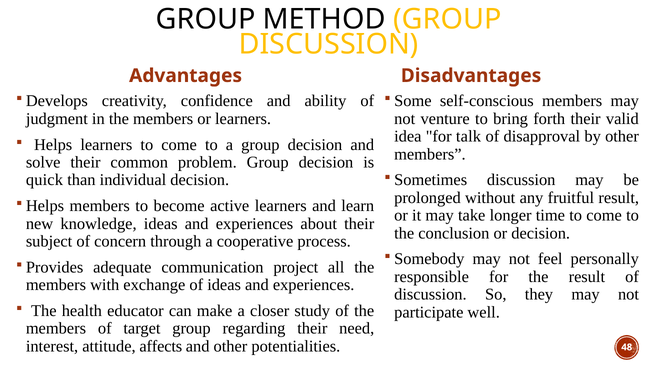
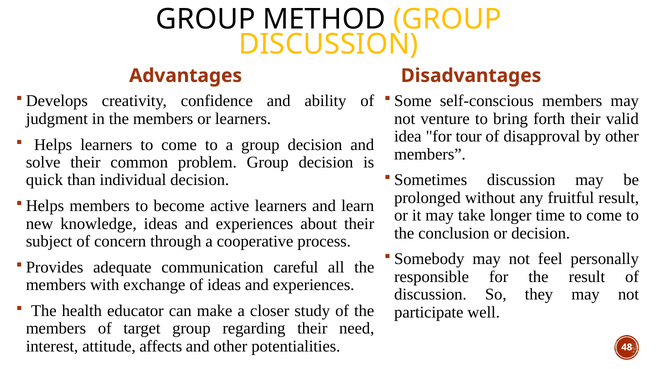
talk: talk -> tour (469, 137)
project: project -> careful (296, 268)
